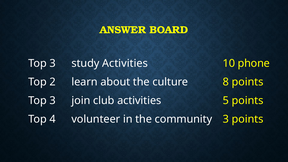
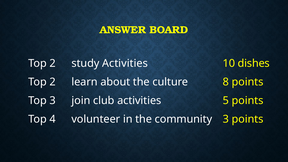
3: 3 -> 2 (53, 63)
phone: phone -> dishes (254, 63)
